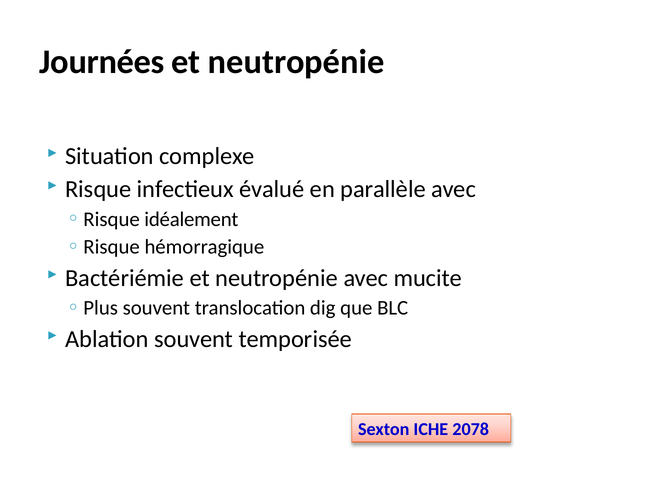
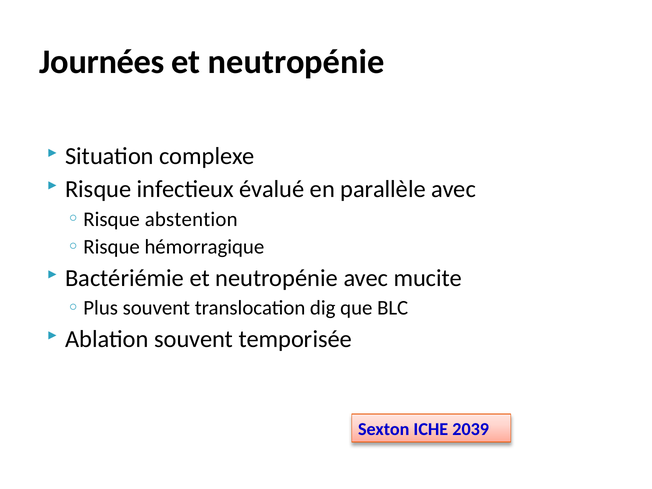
idéalement: idéalement -> abstention (191, 219)
2078: 2078 -> 2039 (471, 429)
